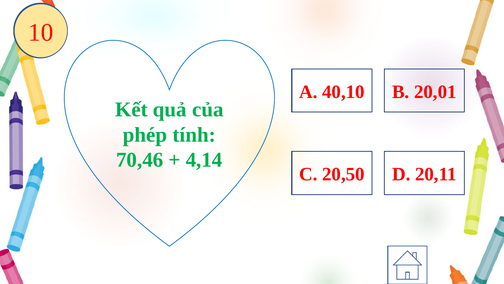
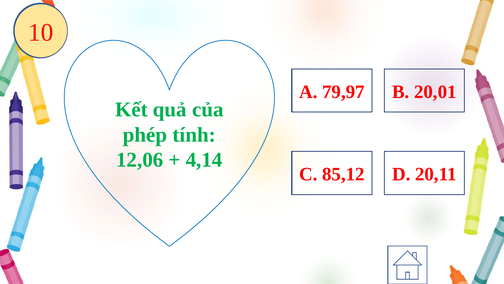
40,10: 40,10 -> 79,97 (343, 92)
70,46: 70,46 -> 12,06 (140, 160)
20,50: 20,50 -> 85,12 (343, 174)
